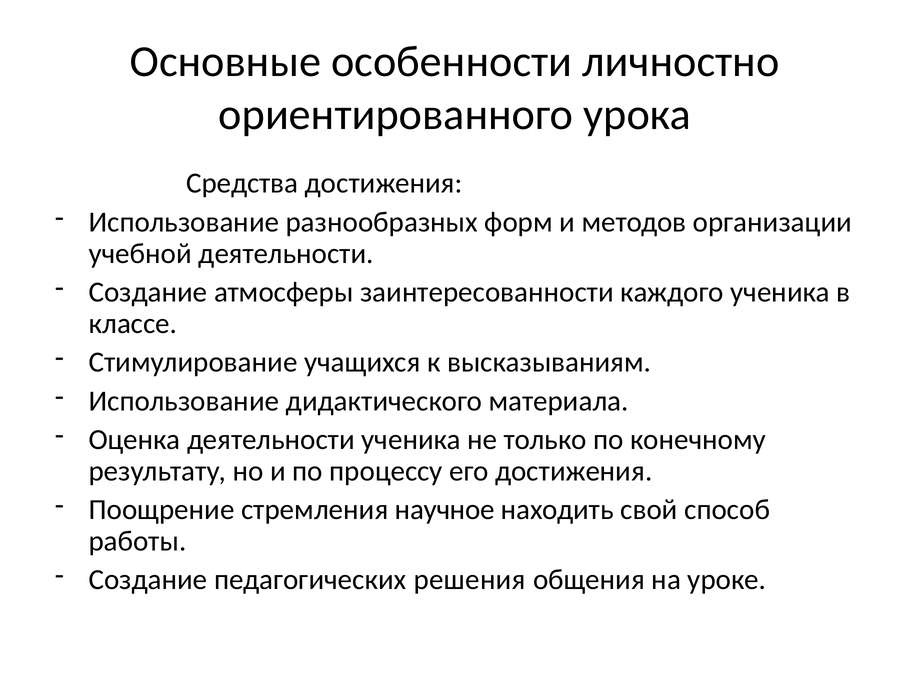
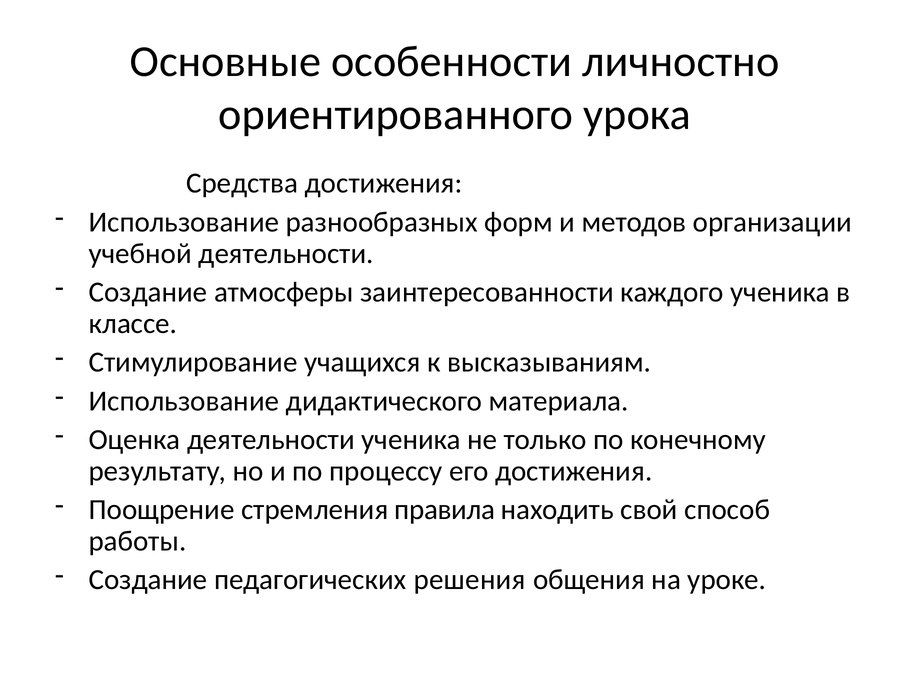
научное: научное -> правила (445, 509)
